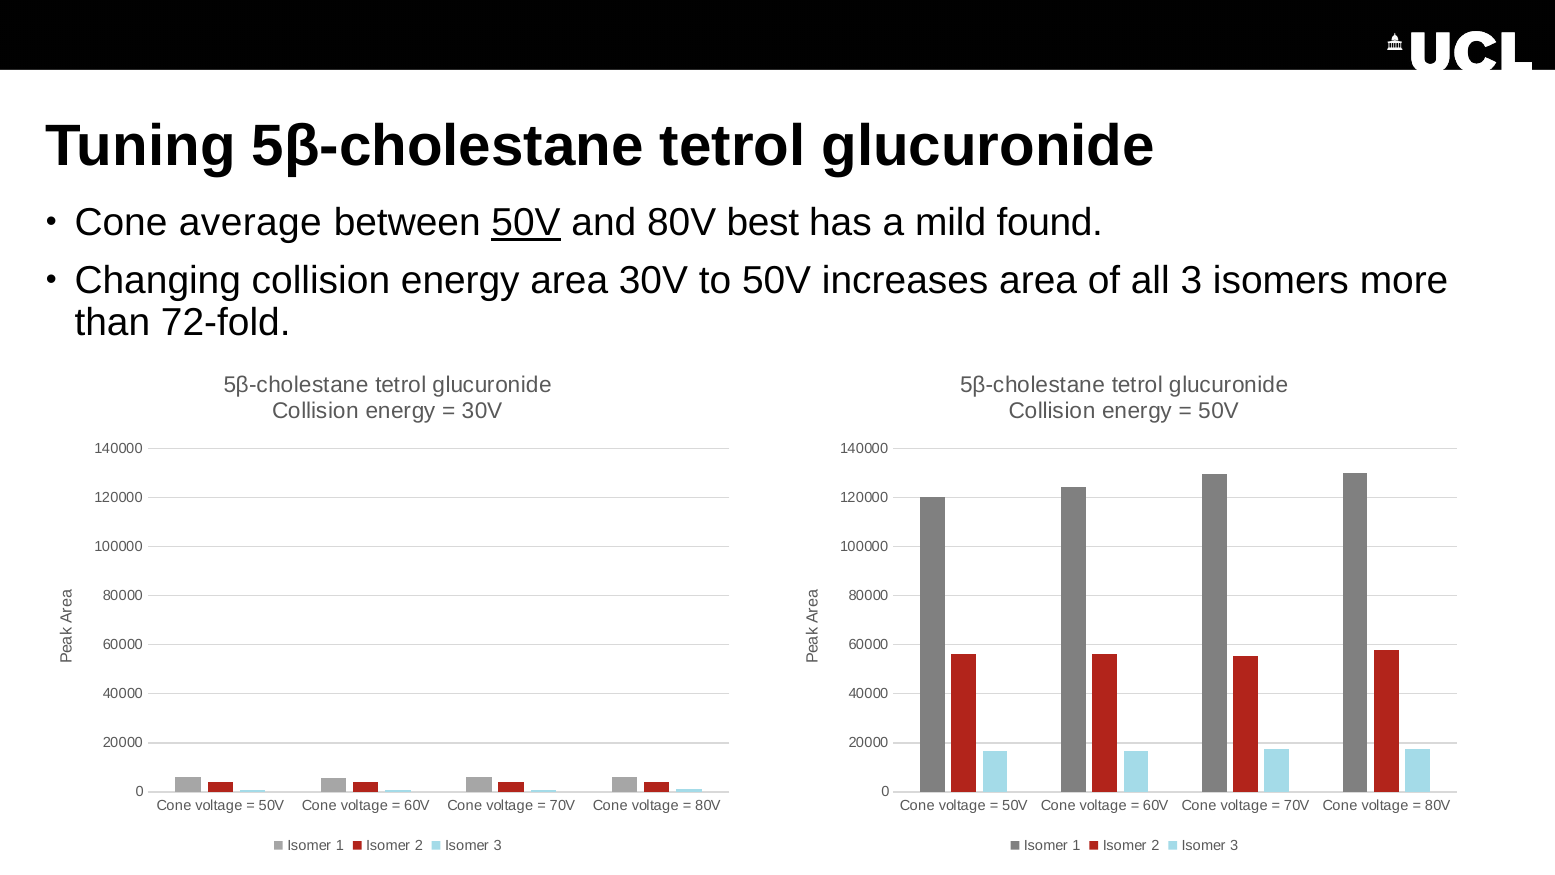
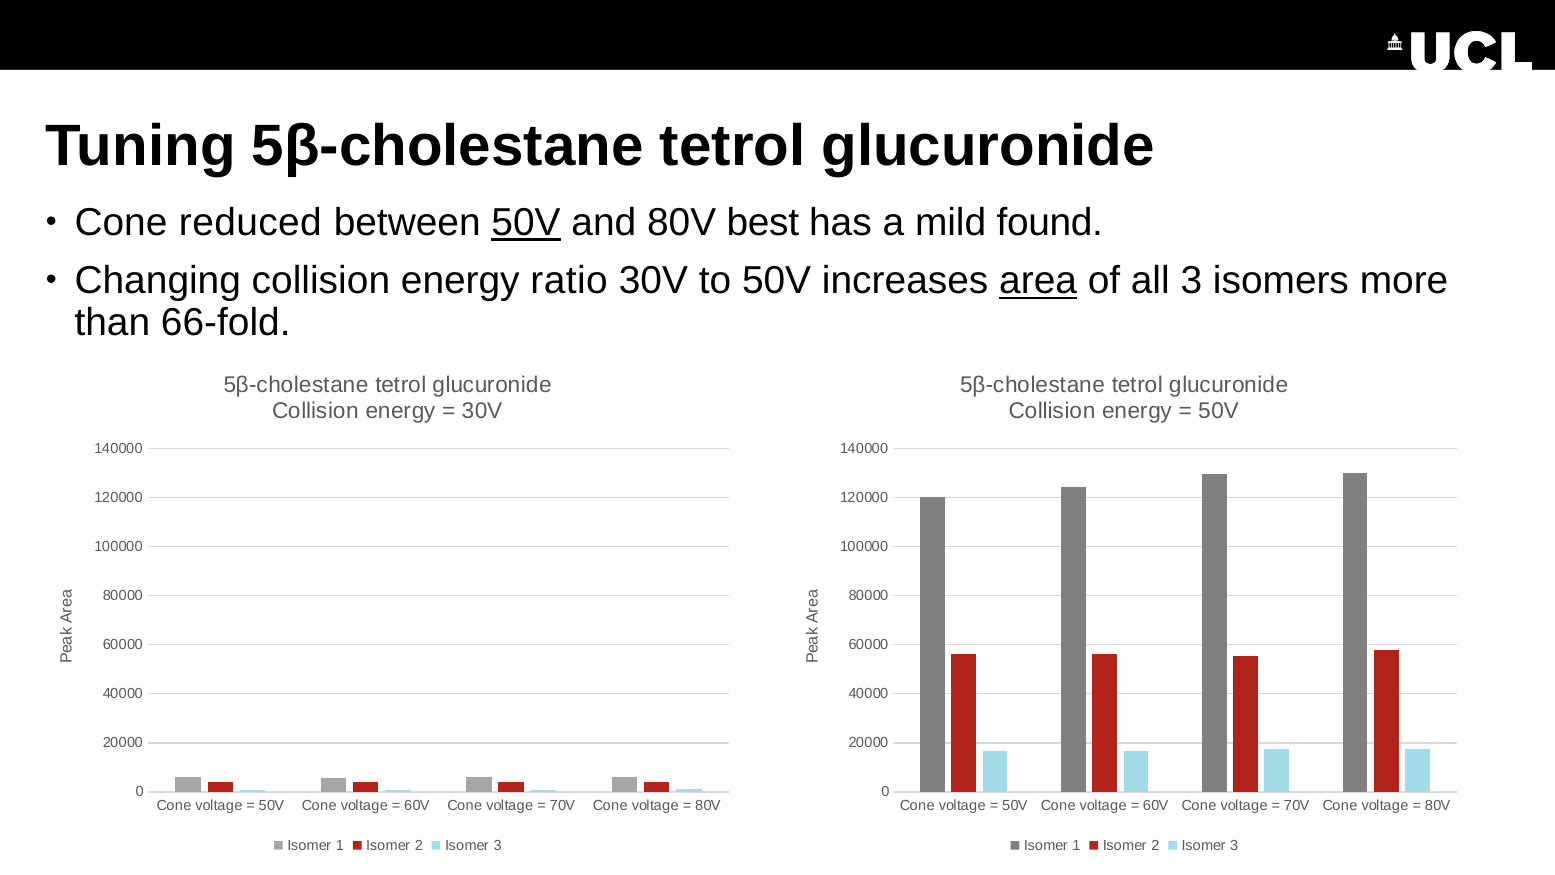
average: average -> reduced (250, 223)
energy area: area -> ratio (569, 281)
area underline: none -> present (1038, 281)
72-fold: 72-fold -> 66-fold (226, 323)
